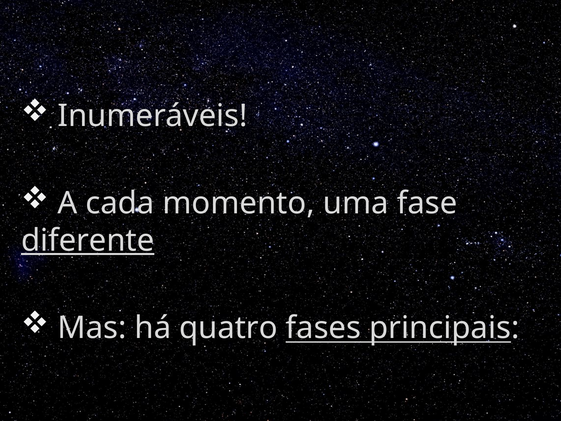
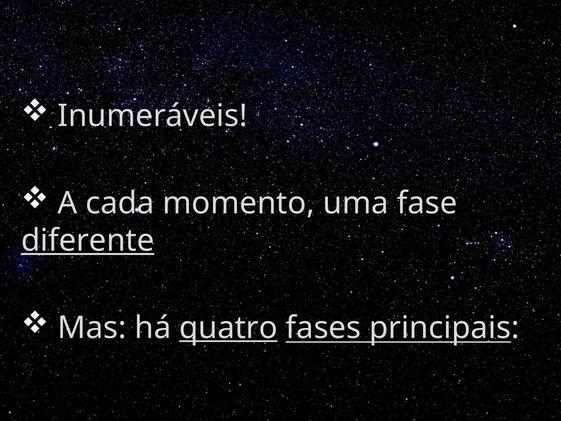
quatro underline: none -> present (228, 328)
